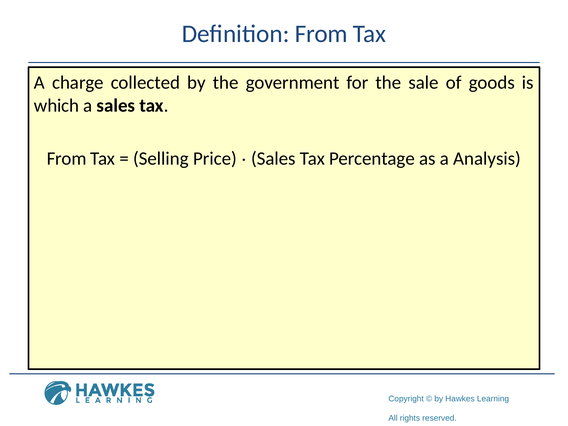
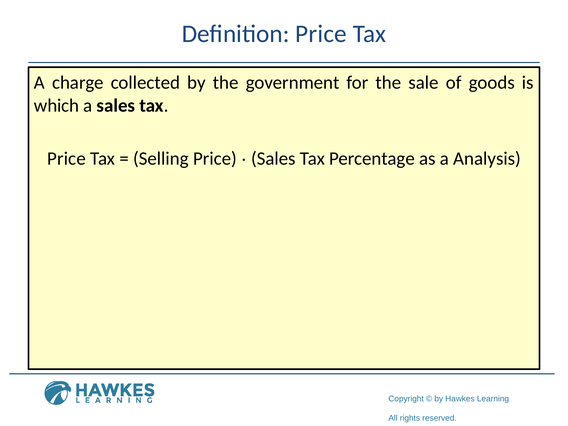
Definition From: From -> Price (321, 34)
From: From -> Price (66, 158)
